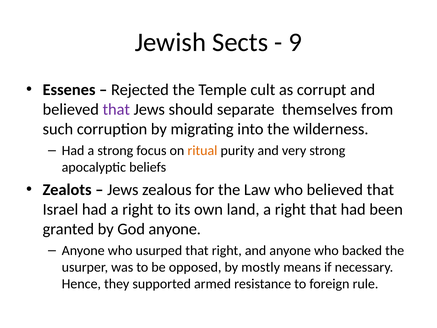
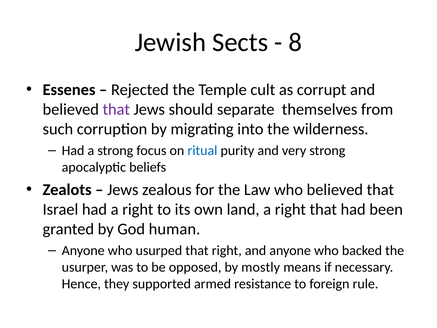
9: 9 -> 8 (295, 42)
ritual colour: orange -> blue (202, 150)
God anyone: anyone -> human (175, 229)
